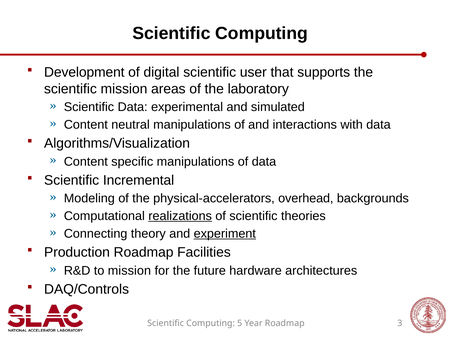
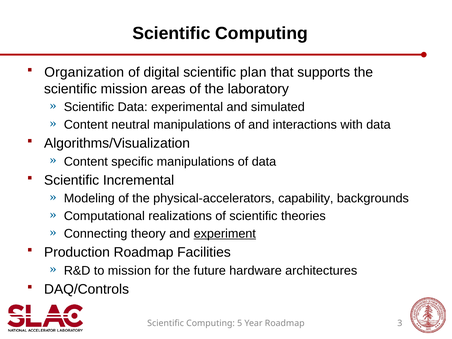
Development: Development -> Organization (84, 72)
user: user -> plan (253, 72)
overhead: overhead -> capability (306, 198)
realizations underline: present -> none (180, 216)
